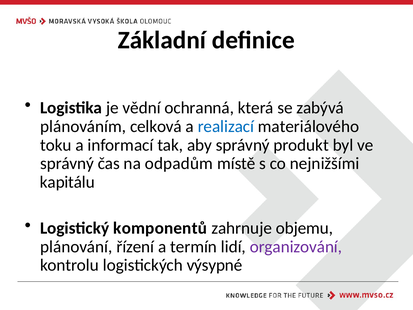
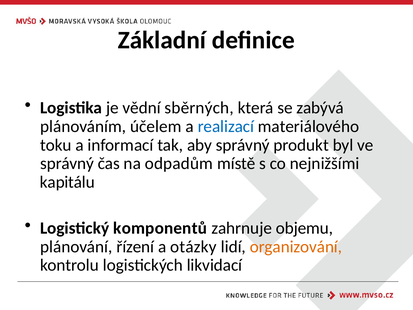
ochranná: ochranná -> sběrných (199, 108)
celková: celková -> účelem (156, 126)
termín: termín -> otázky (193, 247)
organizování colour: purple -> orange (296, 247)
výsypné: výsypné -> likvidací (214, 265)
